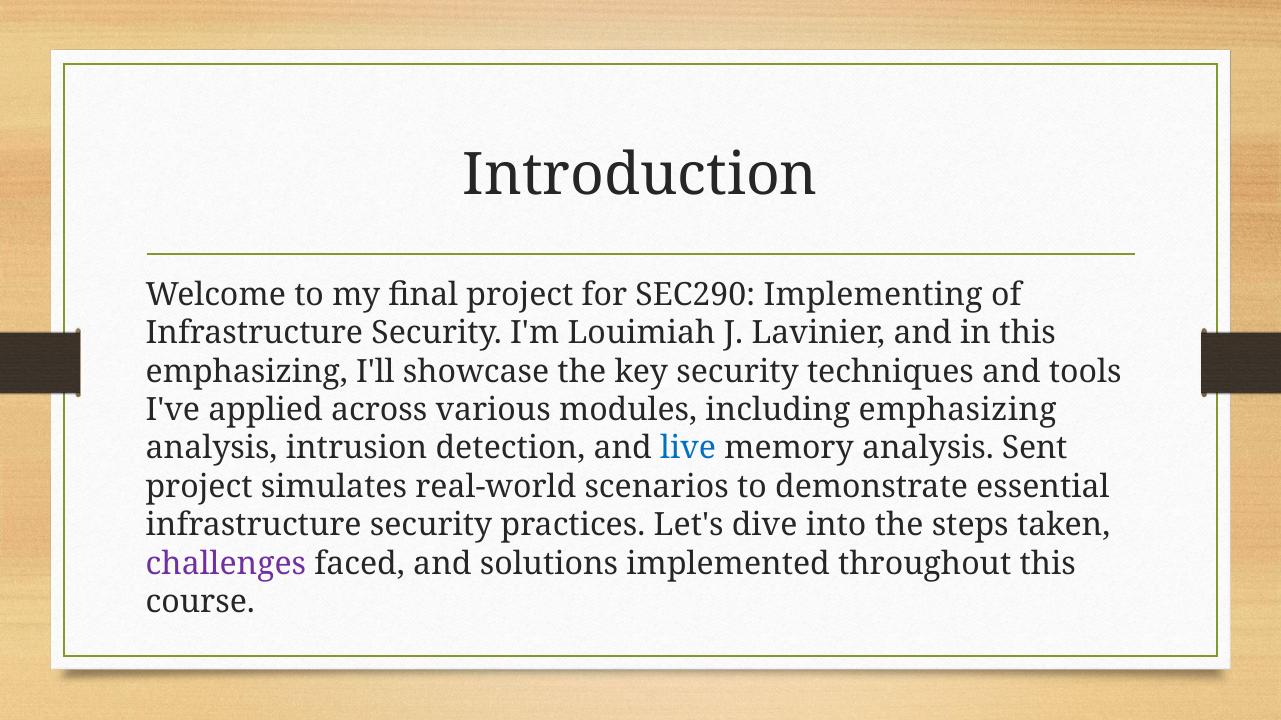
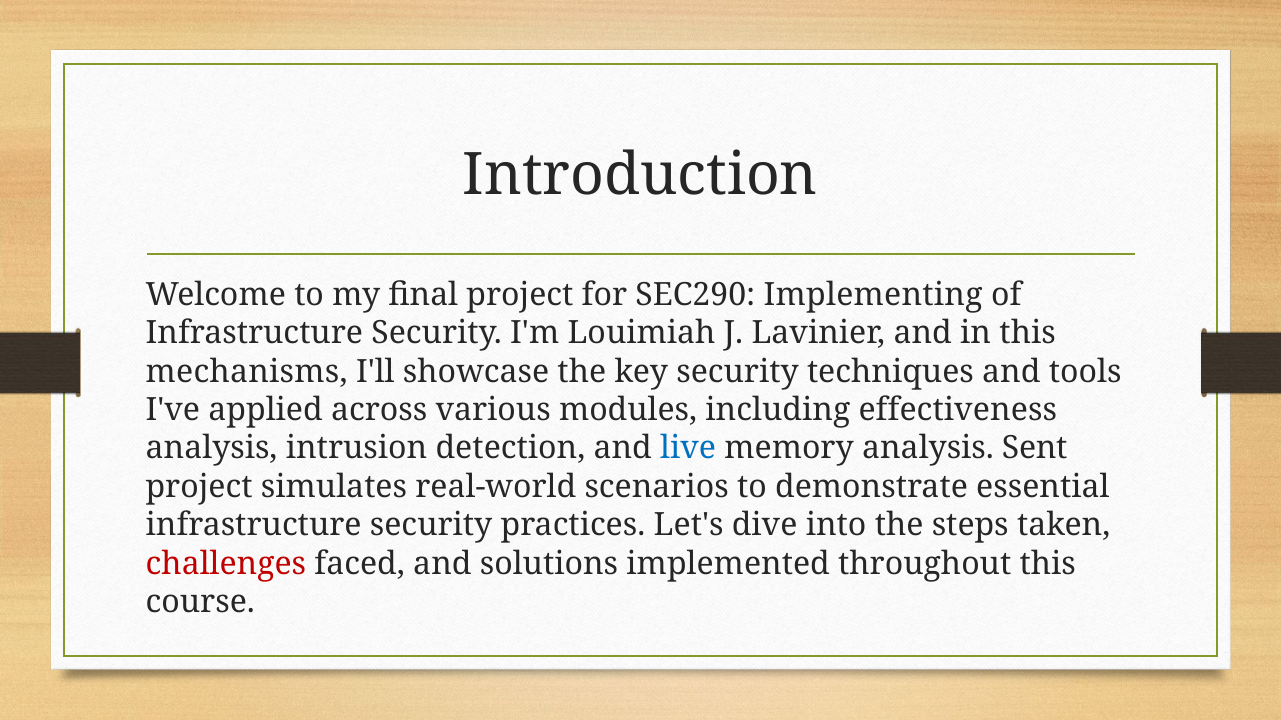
emphasizing: emphasizing -> mechanisms (247, 372)
including emphasizing: emphasizing -> effectiveness (958, 410)
challenges colour: purple -> red (226, 564)
